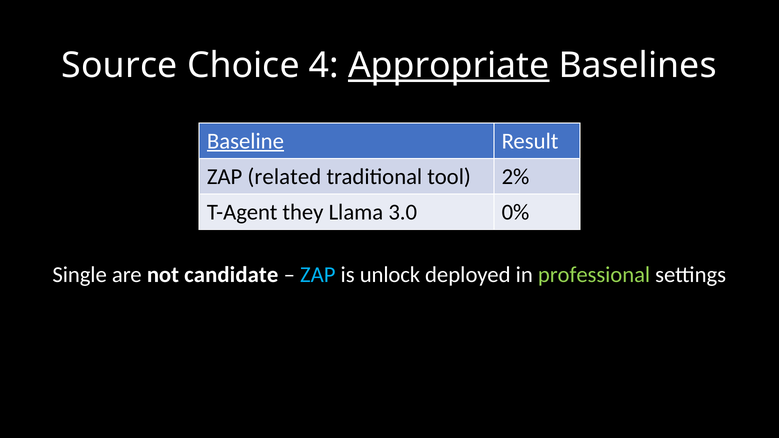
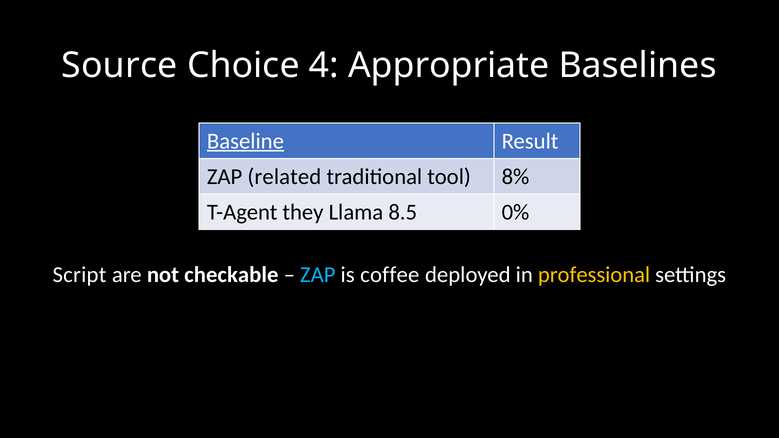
Appropriate underline: present -> none (449, 65)
2%: 2% -> 8% (515, 177)
3.0: 3.0 -> 8.5 (403, 212)
Single: Single -> Script (79, 275)
candidate: candidate -> checkable (231, 275)
unlock: unlock -> coffee (390, 275)
professional colour: light green -> yellow (594, 275)
